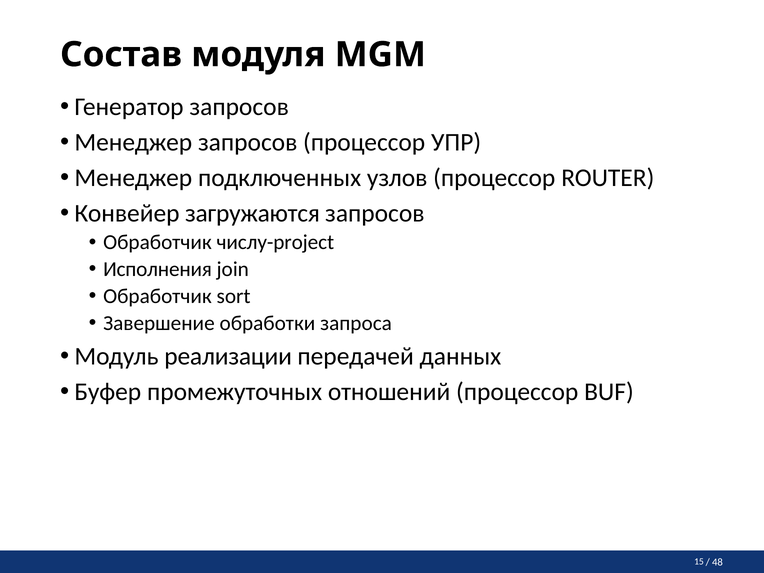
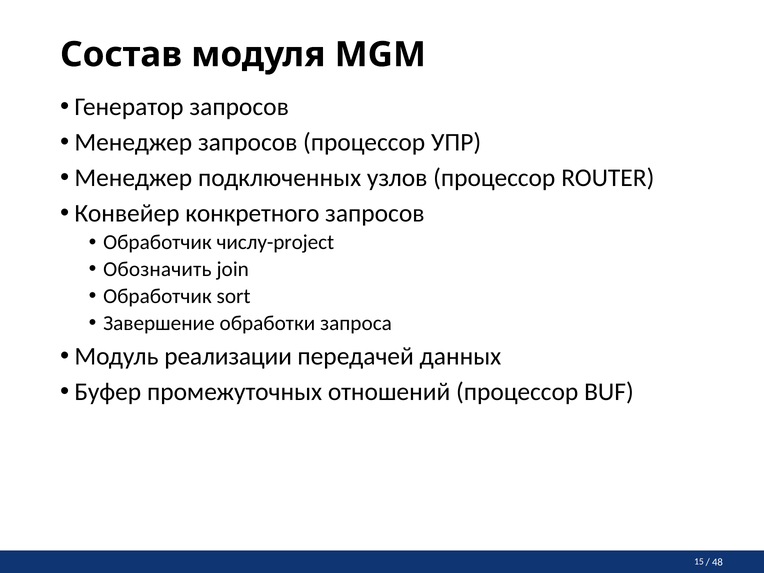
загружаются: загружаются -> конкретного (252, 213)
Исполнения: Исполнения -> Обозначить (157, 269)
